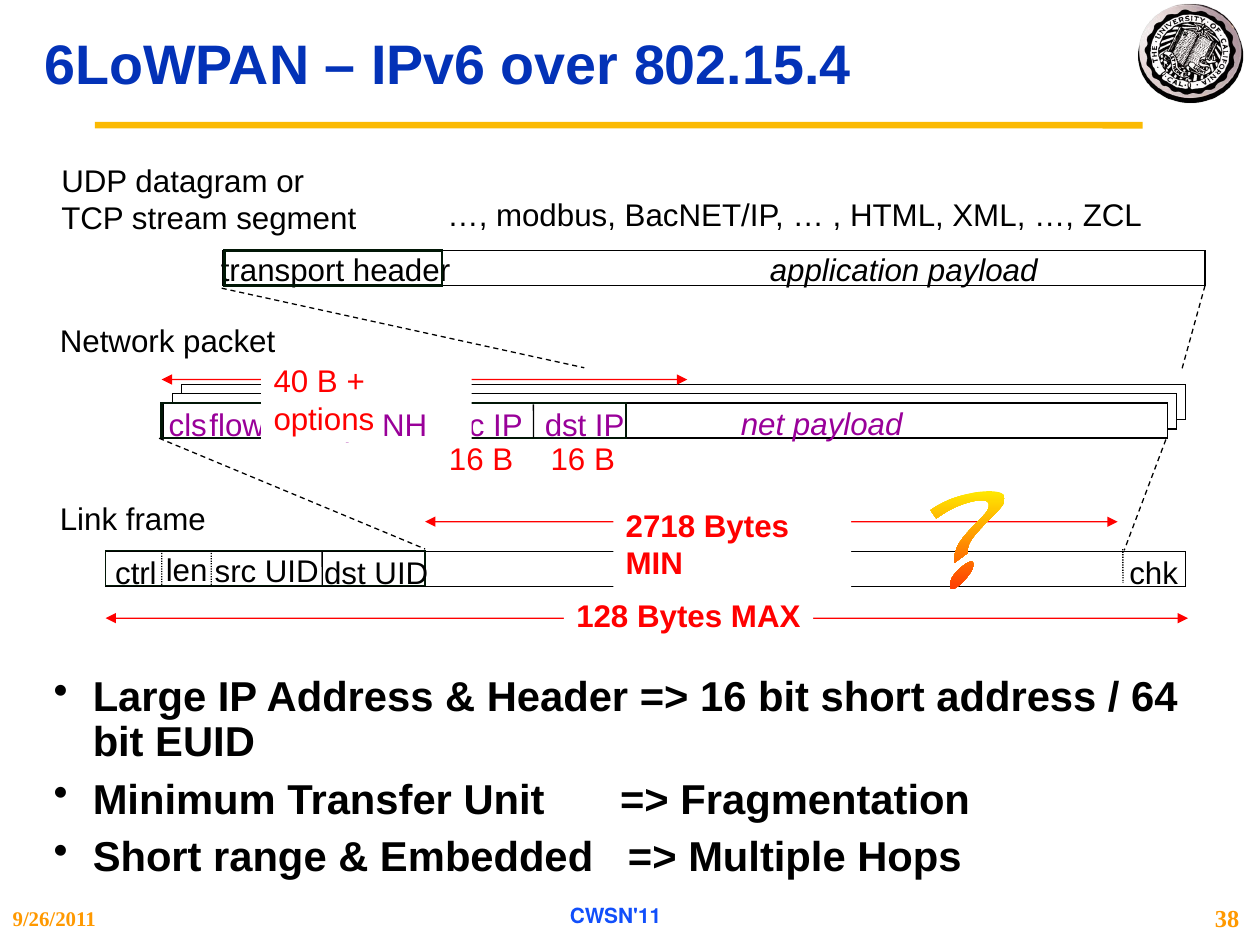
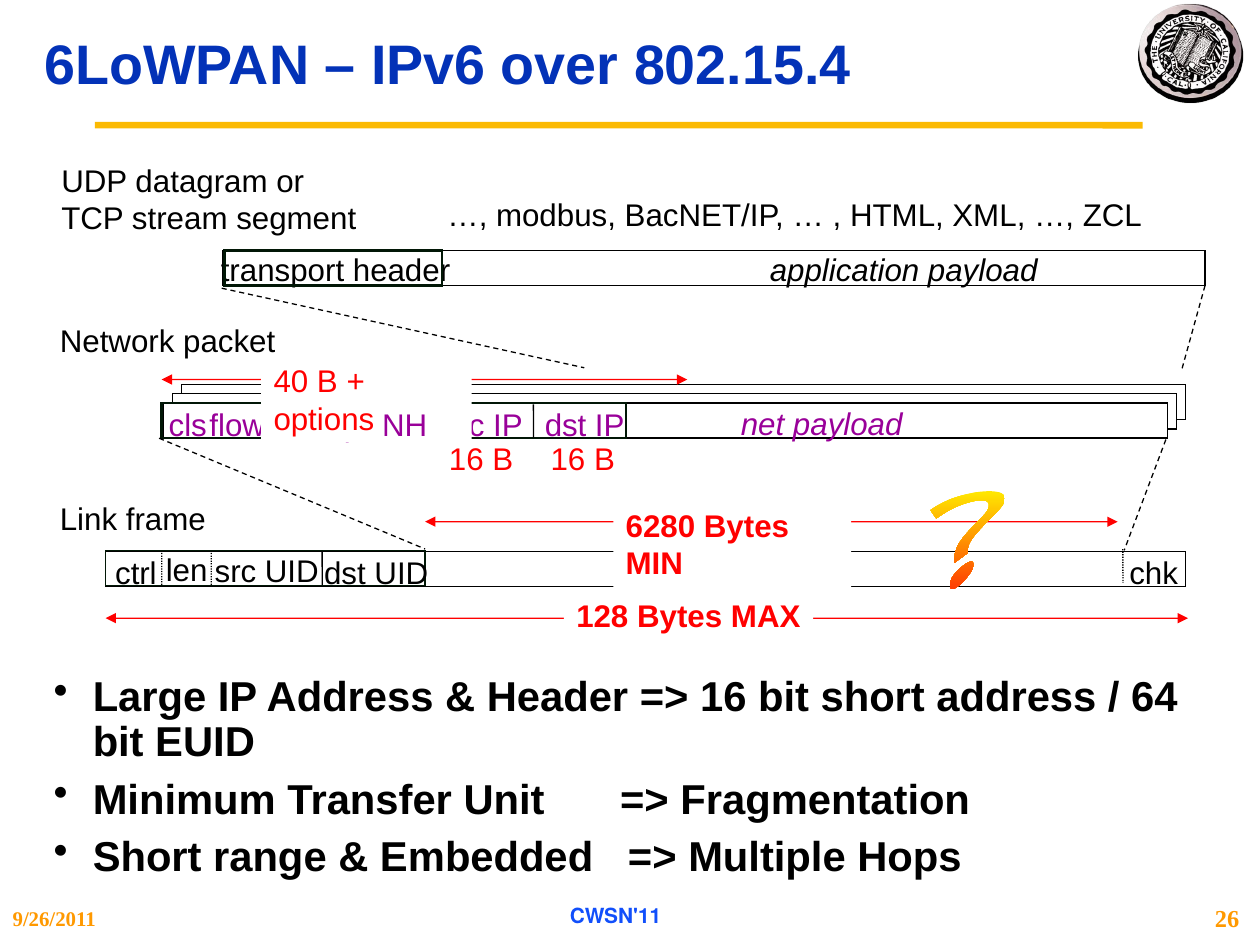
2718: 2718 -> 6280 (660, 527)
38: 38 -> 26 (1227, 920)
